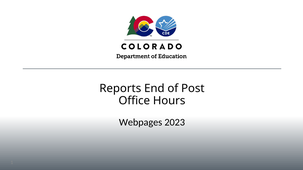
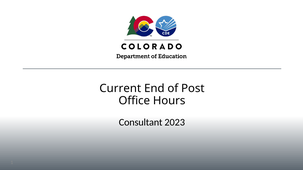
Reports: Reports -> Current (120, 89)
Webpages: Webpages -> Consultant (141, 123)
